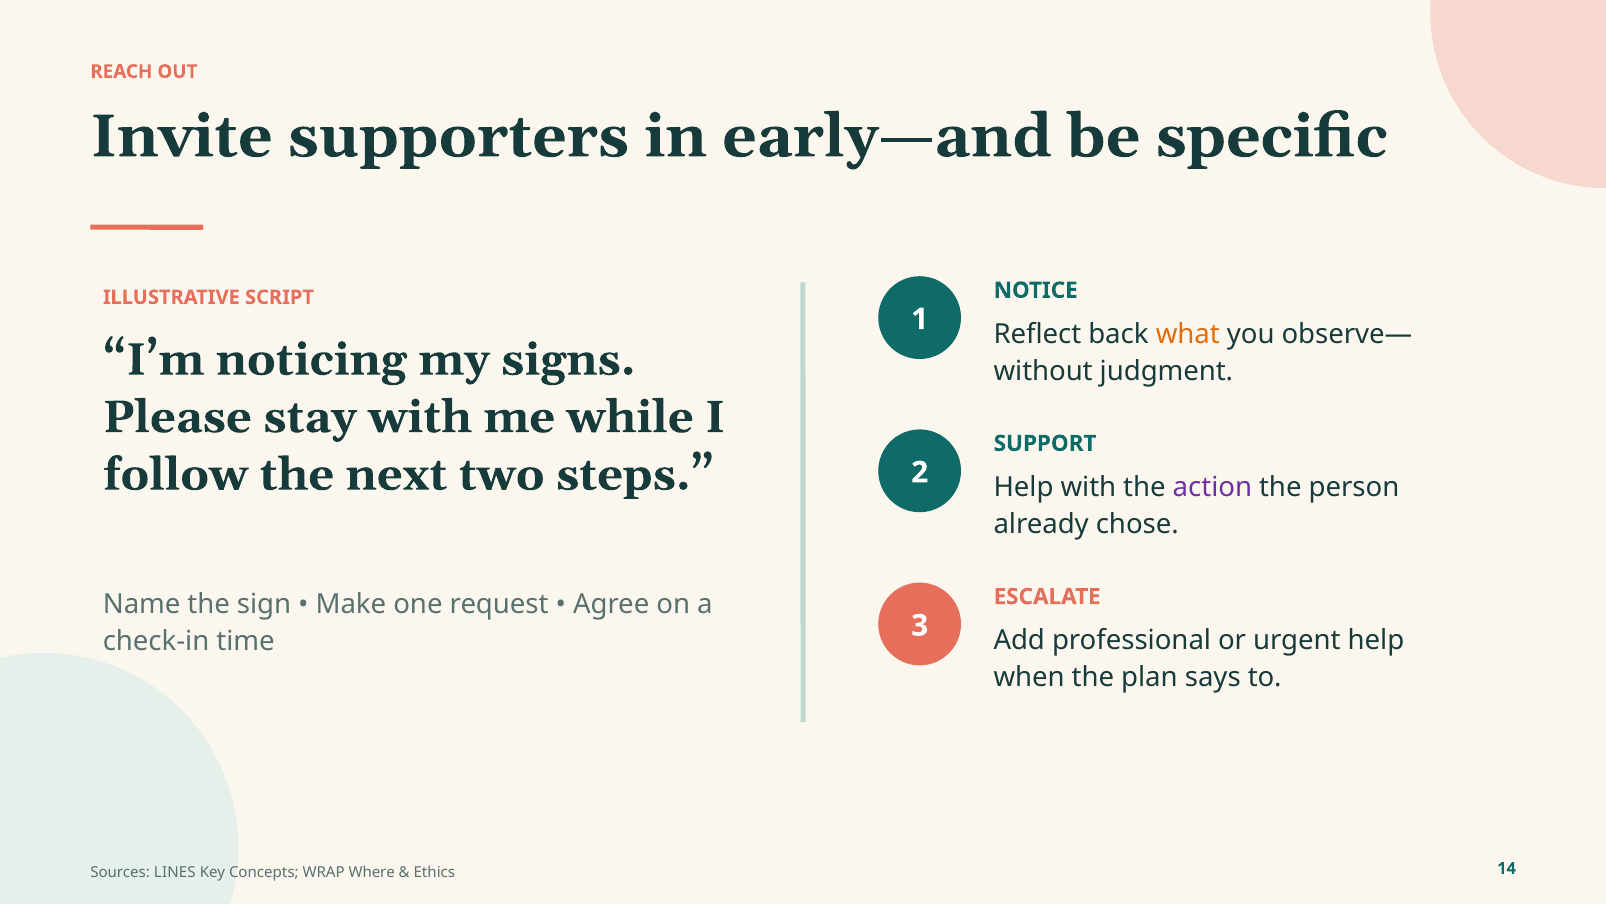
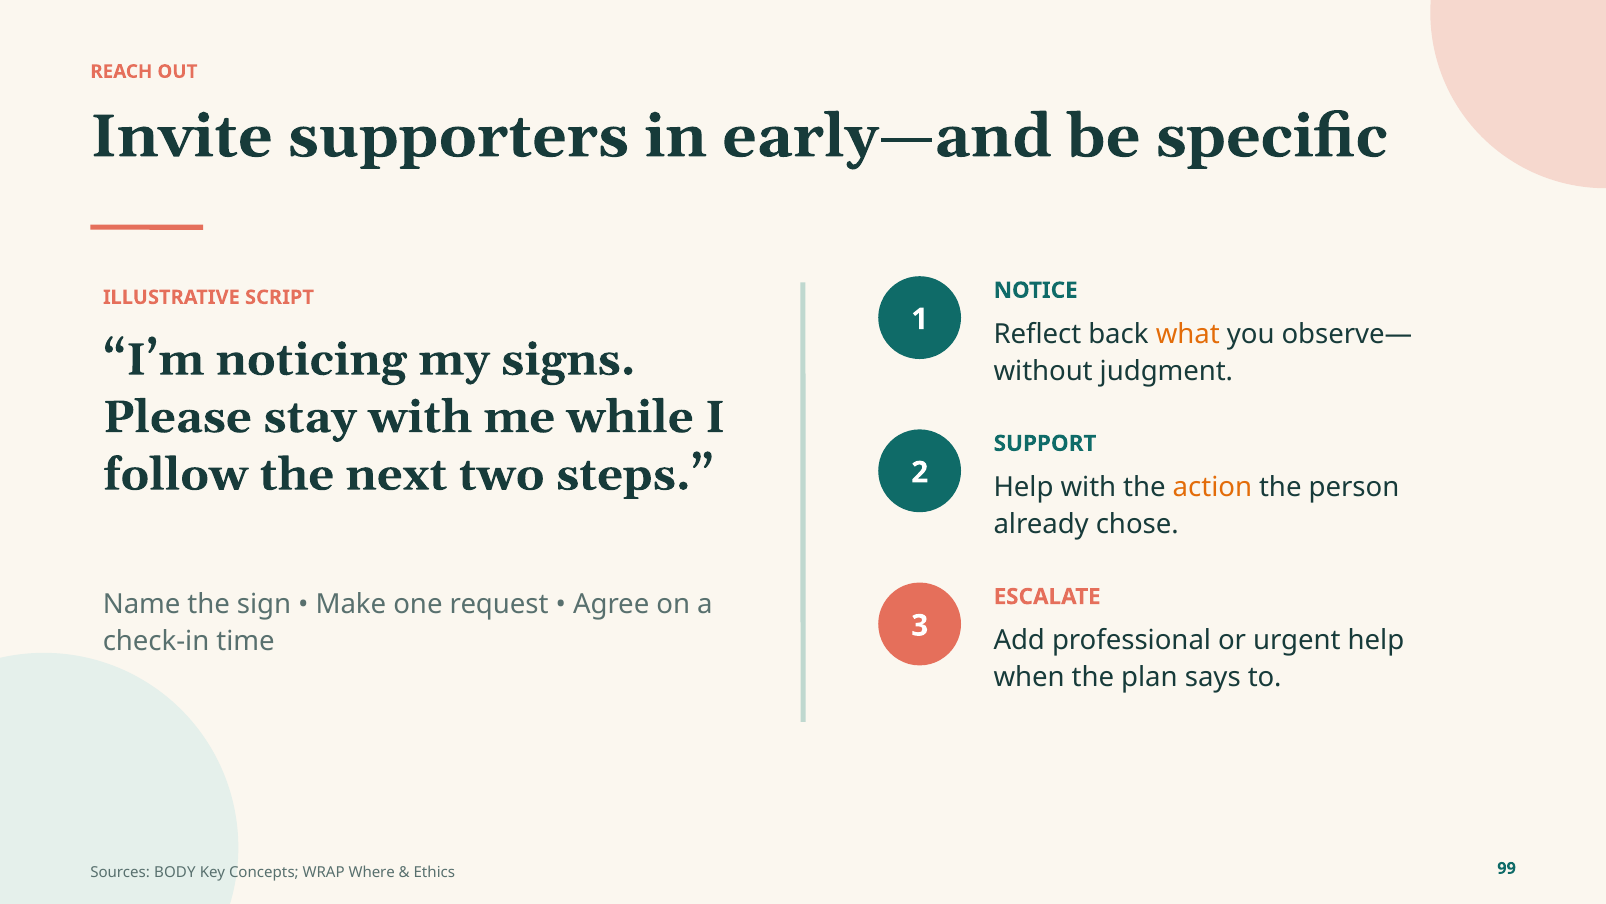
action colour: purple -> orange (1212, 487)
LINES: LINES -> BODY (175, 872)
14: 14 -> 99 (1507, 868)
